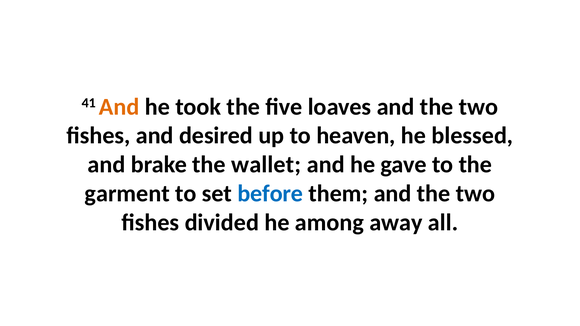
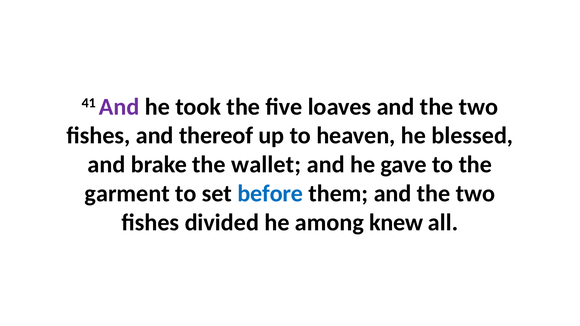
And colour: orange -> purple (119, 107)
desired: desired -> thereof (216, 136)
away: away -> knew (396, 223)
